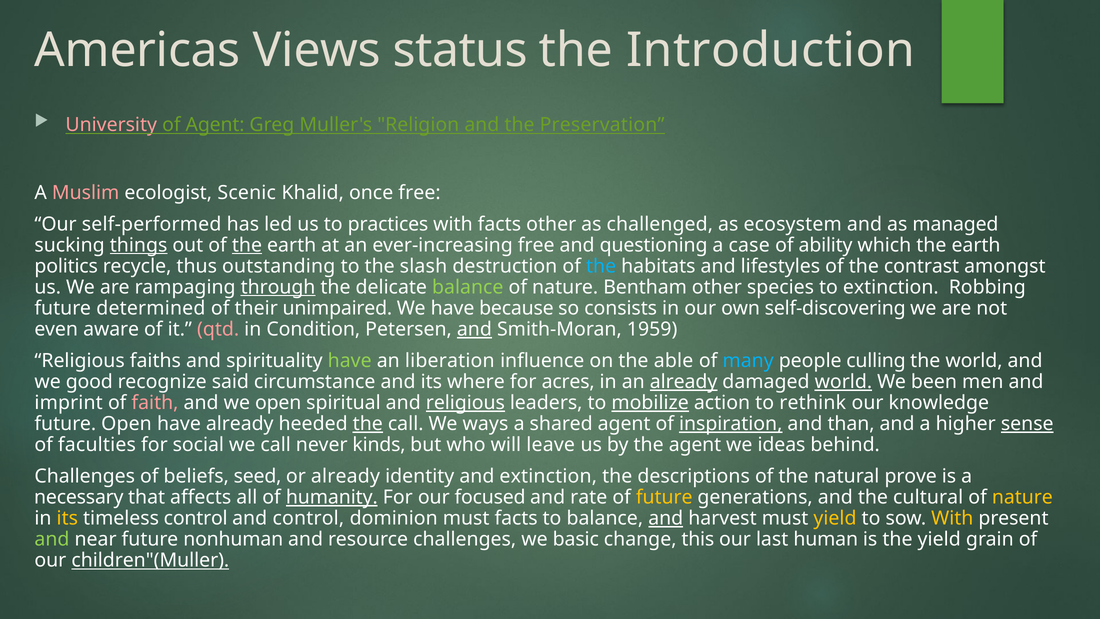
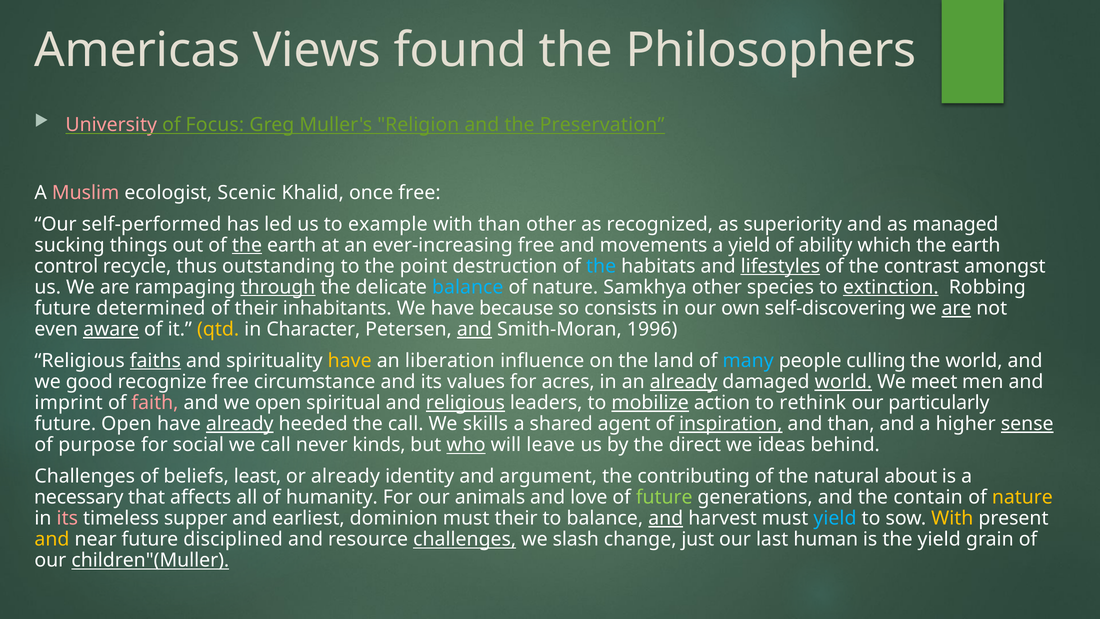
status: status -> found (460, 50)
Introduction: Introduction -> Philosophers (771, 50)
of Agent: Agent -> Focus (215, 125)
practices: practices -> example (388, 224)
with facts: facts -> than (499, 224)
challenged: challenged -> recognized (660, 224)
ecosystem: ecosystem -> superiority (793, 224)
things underline: present -> none (139, 245)
questioning: questioning -> movements (654, 245)
a case: case -> yield (749, 245)
politics: politics -> control (66, 266)
slash: slash -> point (424, 266)
lifestyles underline: none -> present (780, 266)
balance colour: light green -> light blue (468, 287)
Bentham: Bentham -> Samkhya (645, 287)
extinction underline: none -> present (891, 287)
unimpaired: unimpaired -> inhabitants (337, 308)
are underline: none -> present (956, 308)
aware underline: none -> present (111, 329)
qtd colour: pink -> yellow (218, 329)
Condition: Condition -> Character (313, 329)
1959: 1959 -> 1996 (652, 329)
faiths underline: none -> present (155, 361)
have colour: light green -> yellow (350, 361)
able: able -> land (674, 361)
recognize said: said -> free (230, 382)
where: where -> values (476, 382)
been: been -> meet (934, 382)
knowledge: knowledge -> particularly (939, 403)
already underline: none -> present (240, 424)
the underline: present -> none (368, 424)
ways: ways -> skills (485, 424)
faculties: faculties -> purpose (97, 445)
who underline: none -> present (466, 445)
the agent: agent -> direct (695, 445)
seed: seed -> least (258, 476)
and extinction: extinction -> argument (548, 476)
descriptions: descriptions -> contributing (694, 476)
prove: prove -> about (911, 476)
humanity underline: present -> none (332, 497)
focused: focused -> animals (490, 497)
rate: rate -> love (589, 497)
future colour: yellow -> light green (664, 497)
cultural: cultural -> contain (928, 497)
its colour: yellow -> pink (67, 518)
timeless control: control -> supper (196, 518)
and control: control -> earliest (308, 518)
must facts: facts -> their (516, 518)
yield colour: yellow -> light blue (835, 518)
and colour: light green -> yellow (52, 539)
nonhuman: nonhuman -> disciplined (233, 539)
challenges underline: none -> present (465, 539)
basic: basic -> slash (576, 539)
this: this -> just (698, 539)
